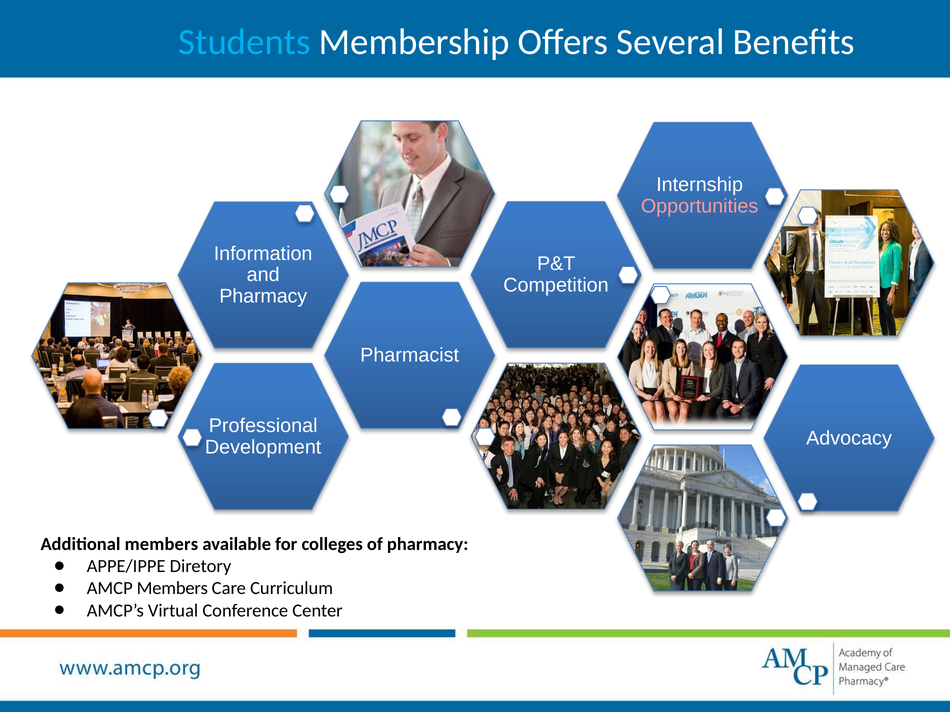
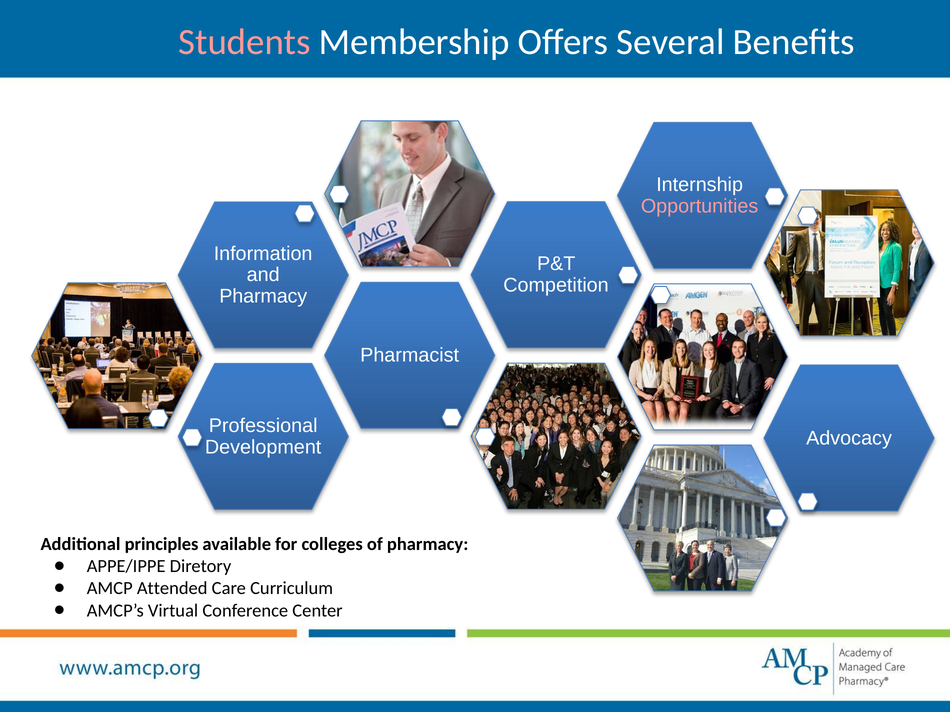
Students colour: light blue -> pink (244, 42)
Additional members: members -> principles (162, 544)
AMCP Members: Members -> Attended (172, 589)
